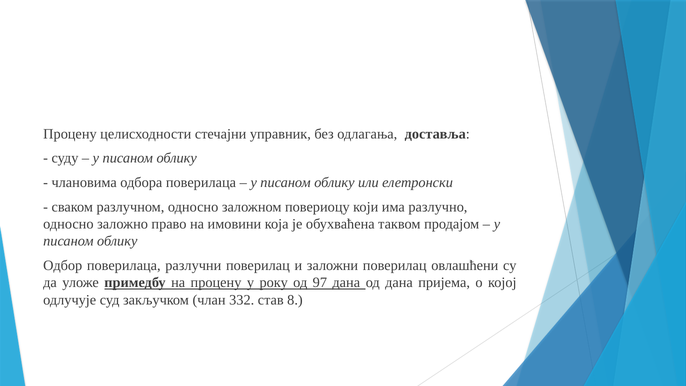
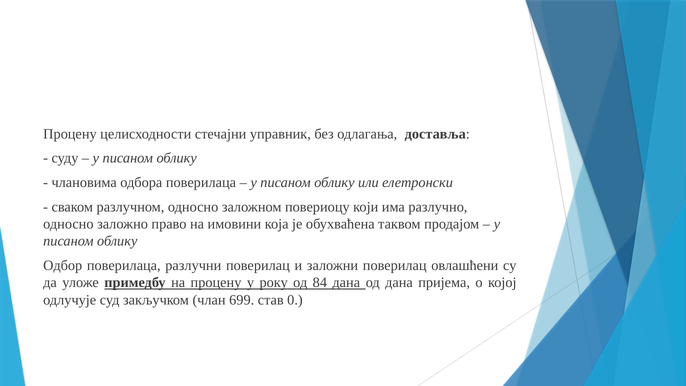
97: 97 -> 84 (320, 283)
332: 332 -> 699 (242, 300)
8: 8 -> 0 (295, 300)
